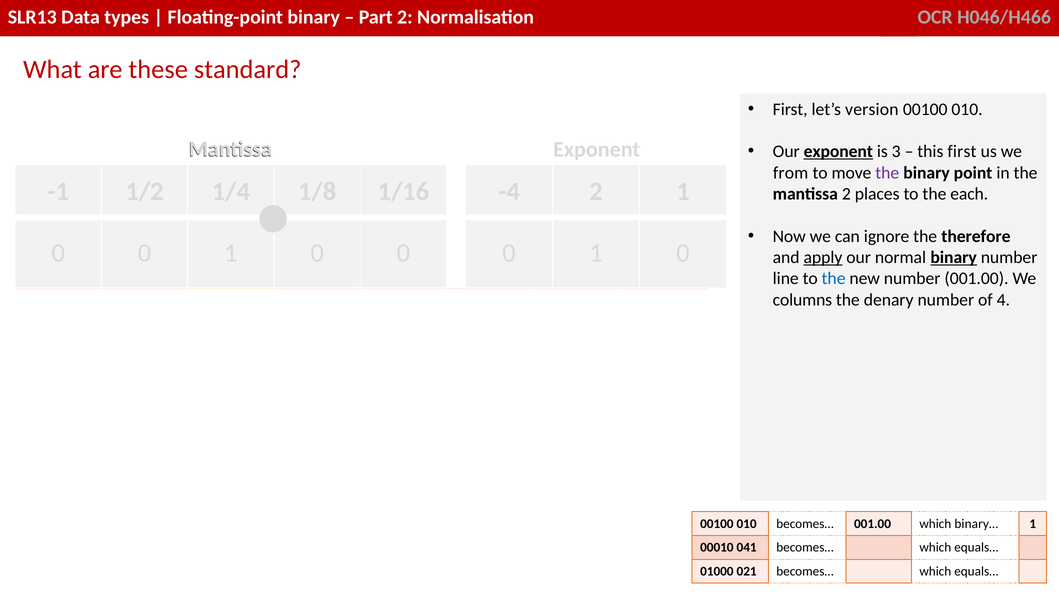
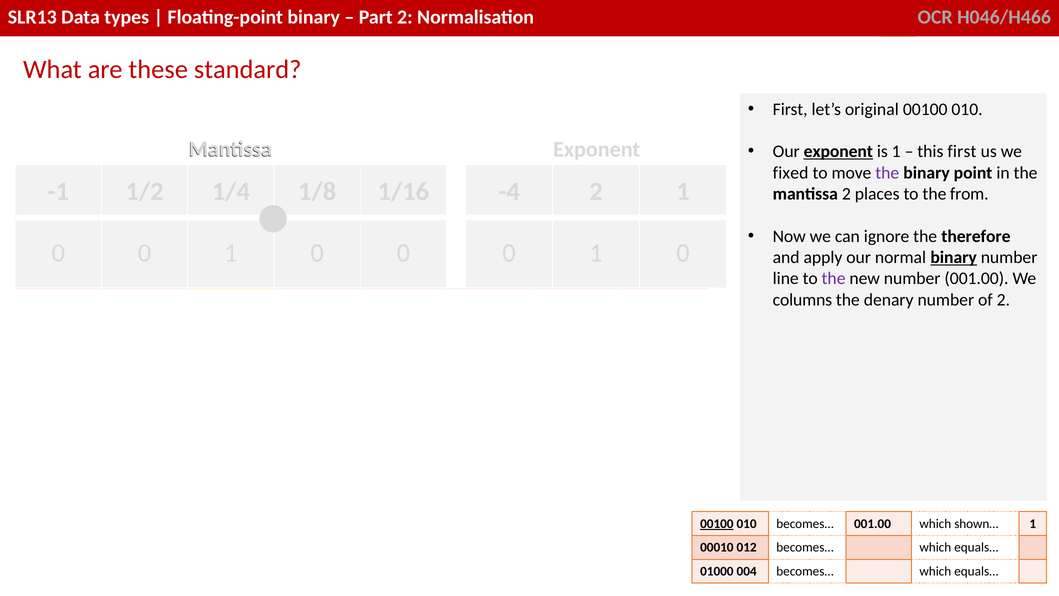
version: version -> original (872, 109)
is 3: 3 -> 1 (896, 151)
from: from -> fixed (791, 173)
each: each -> from (969, 194)
apply underline: present -> none (823, 257)
the colour: blue -> purple (834, 279)
of 4: 4 -> 2 (1003, 300)
00100 underline: none -> present (717, 523)
binary…: binary… -> shown… (976, 523)
041: 041 -> 012 (747, 547)
021: 021 -> 004 (747, 571)
